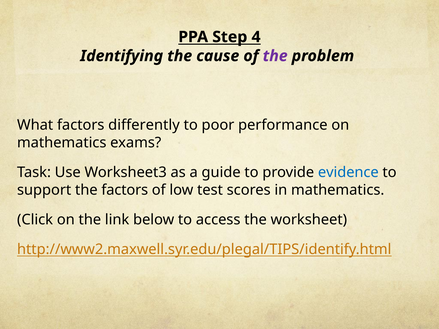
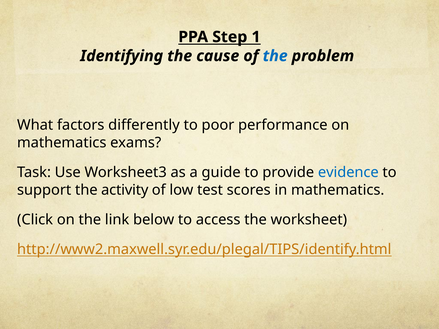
4: 4 -> 1 (256, 37)
the colour: purple -> blue (275, 56)
the factors: factors -> activity (125, 190)
